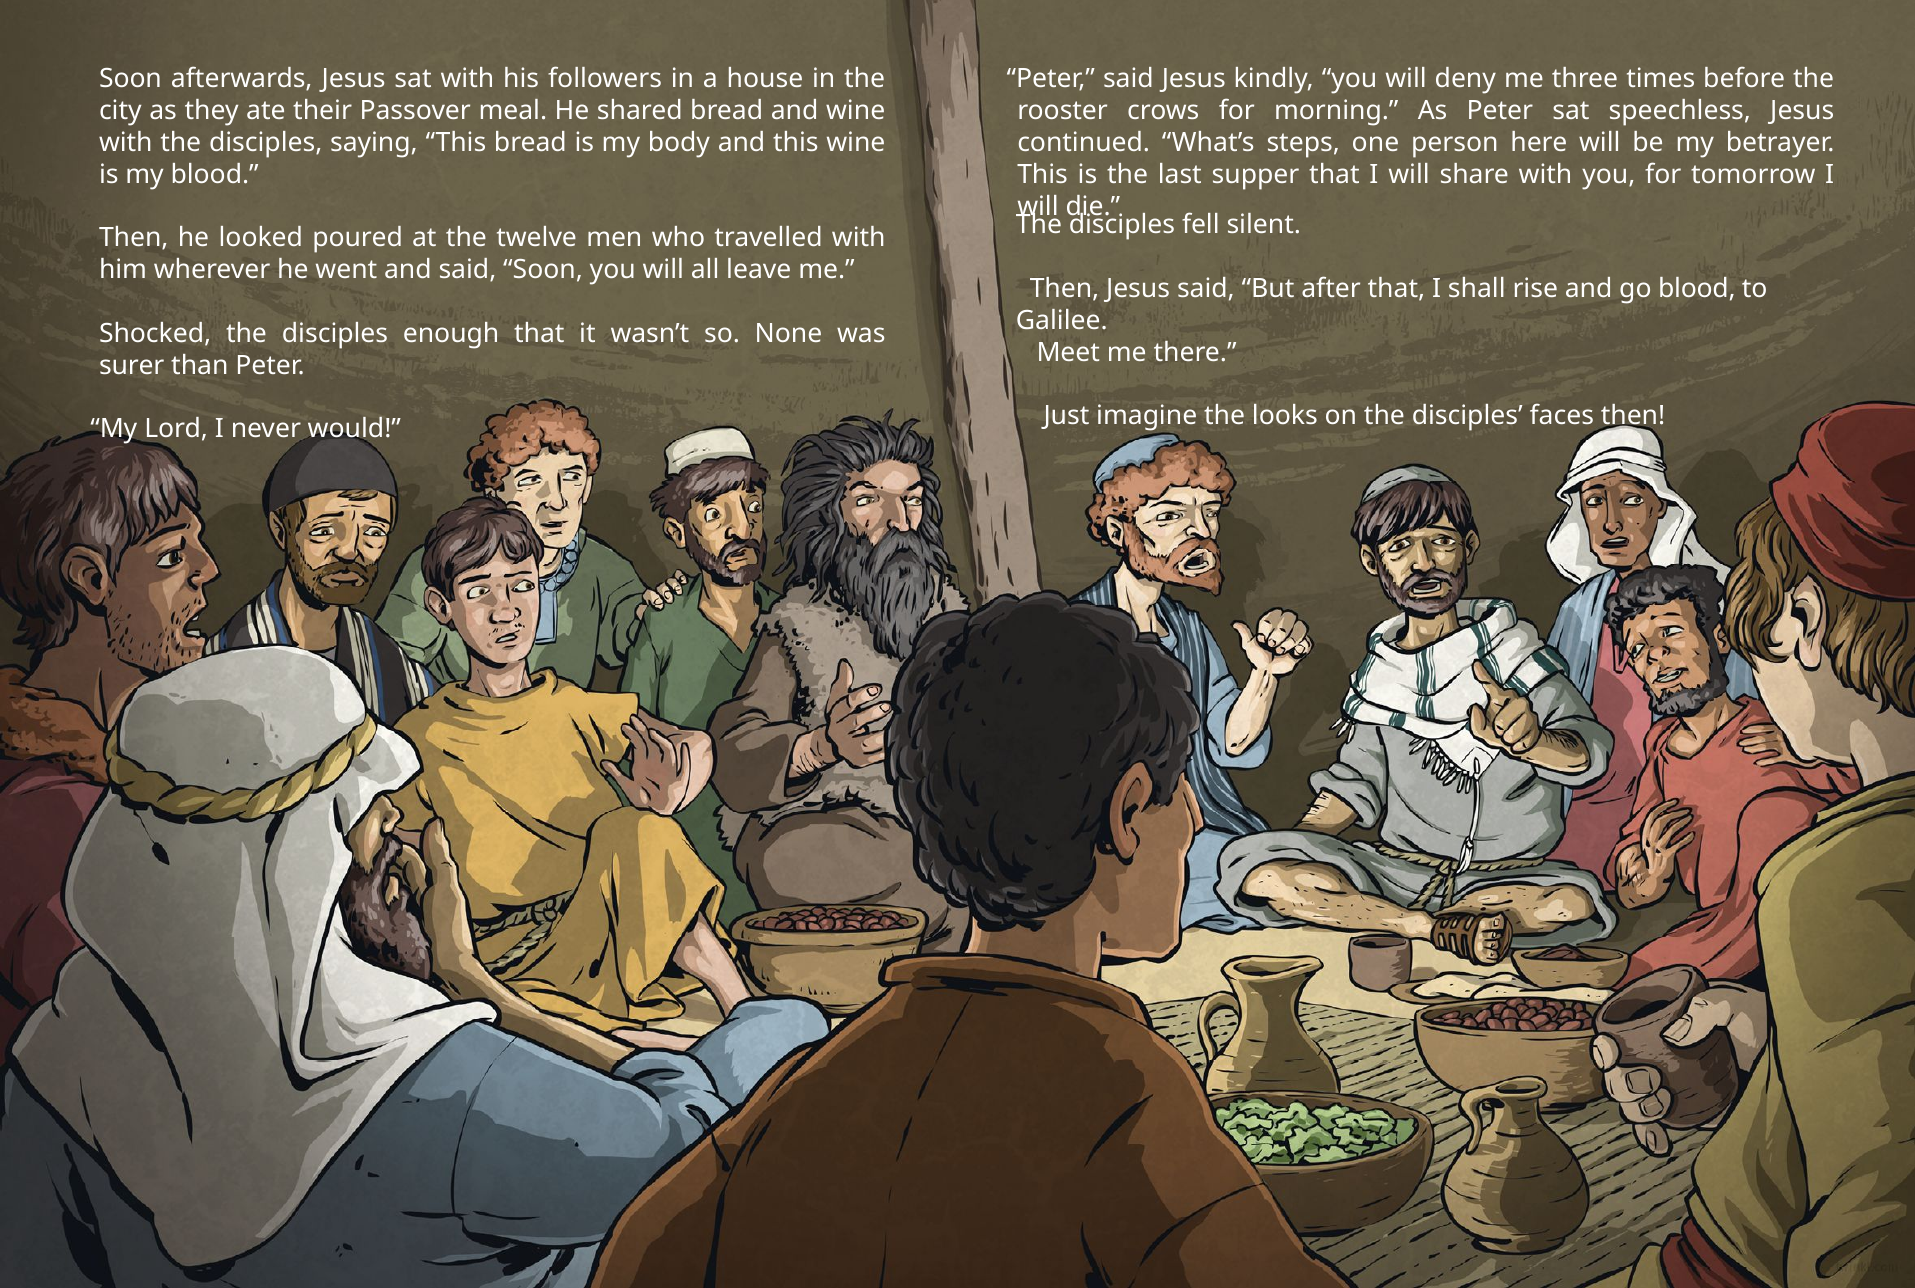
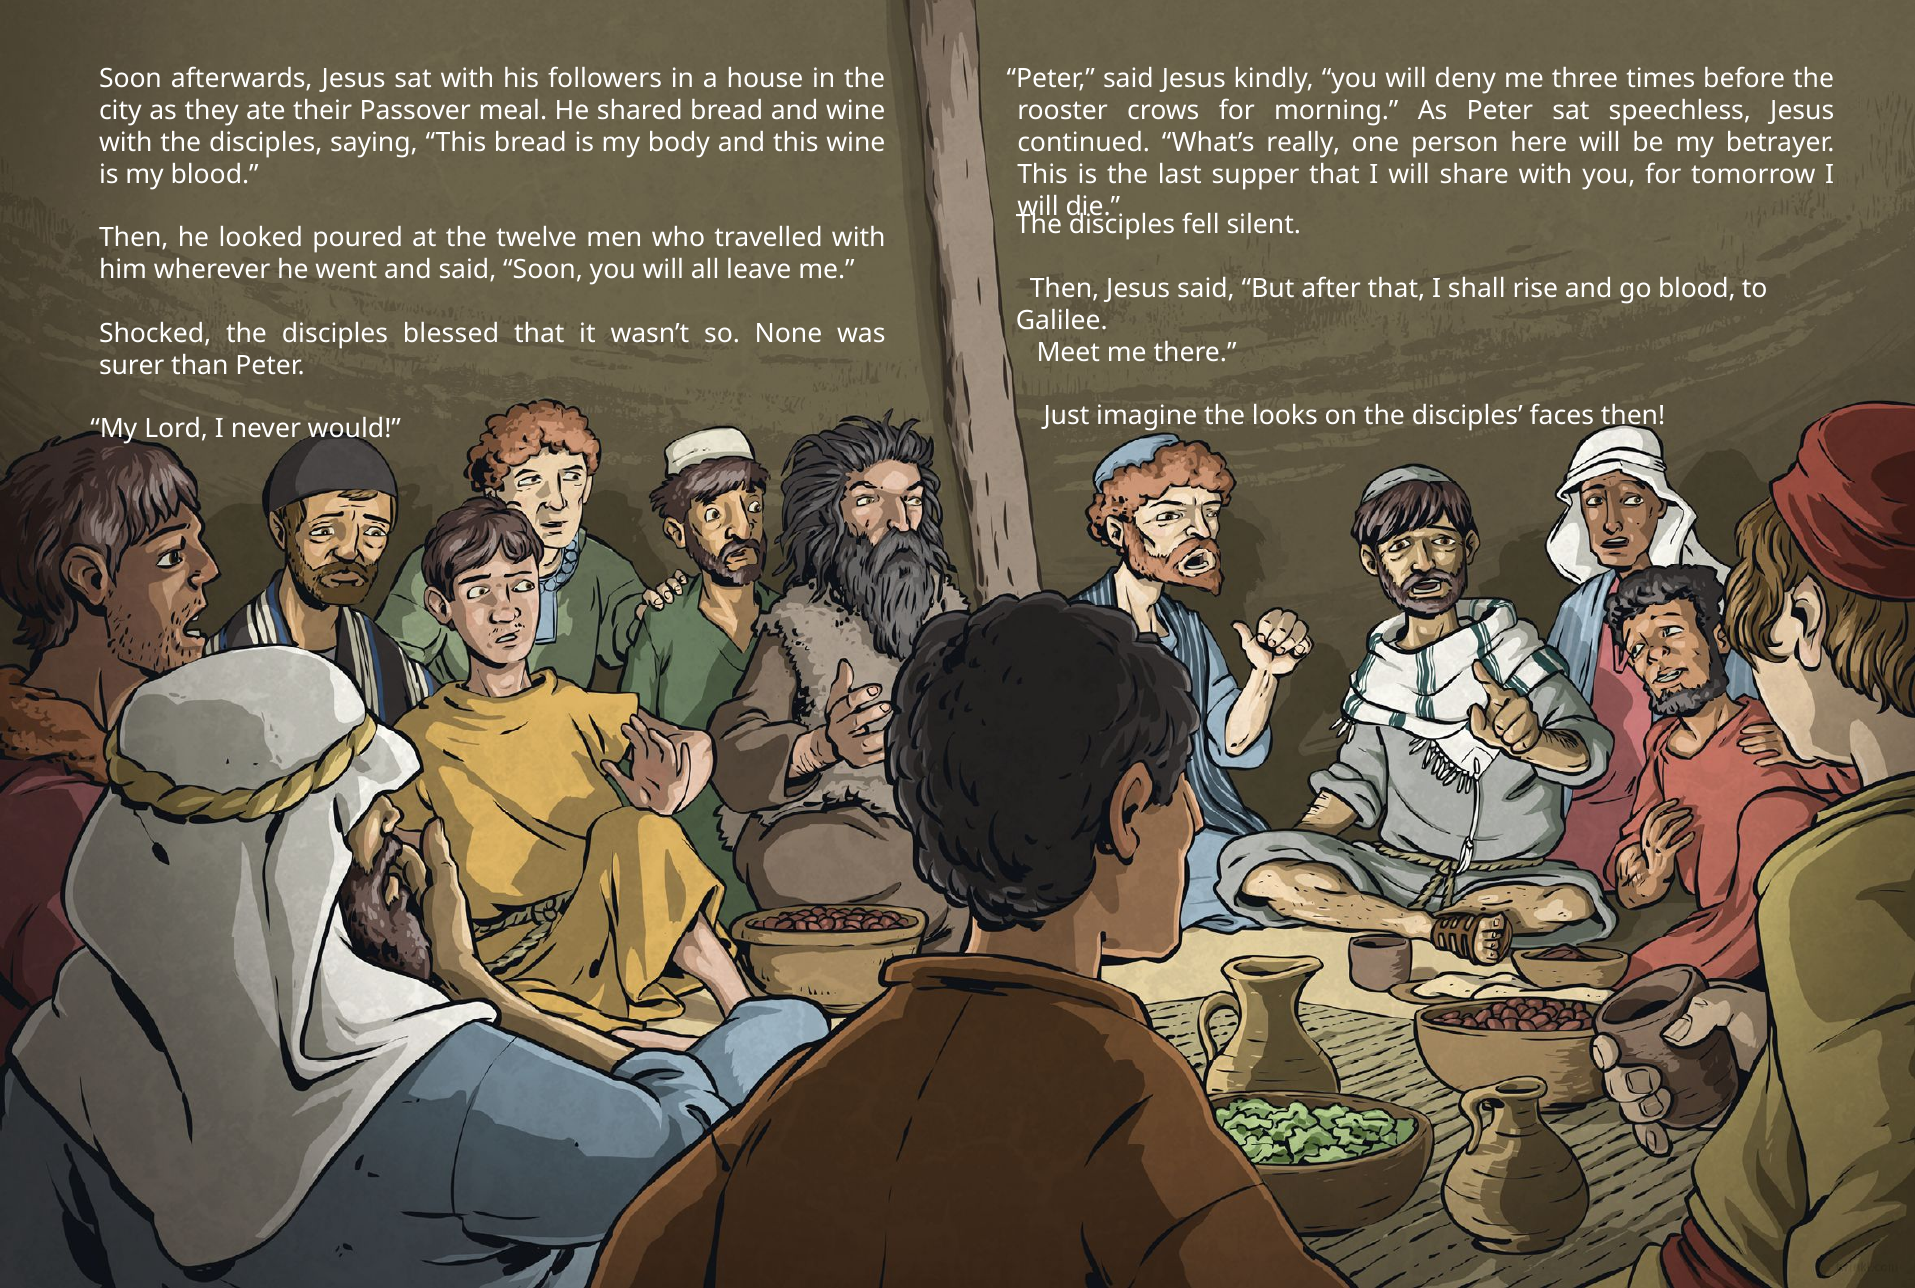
steps: steps -> really (1303, 142)
enough: enough -> blessed (451, 334)
